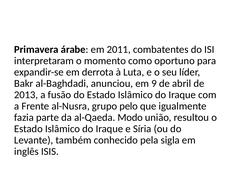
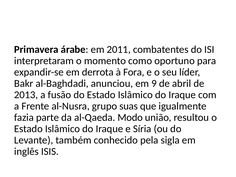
Luta: Luta -> Fora (134, 72)
pelo: pelo -> suas (129, 106)
